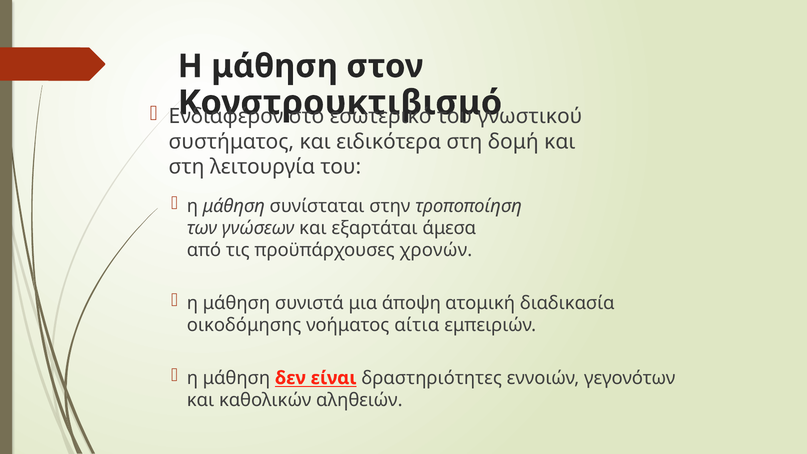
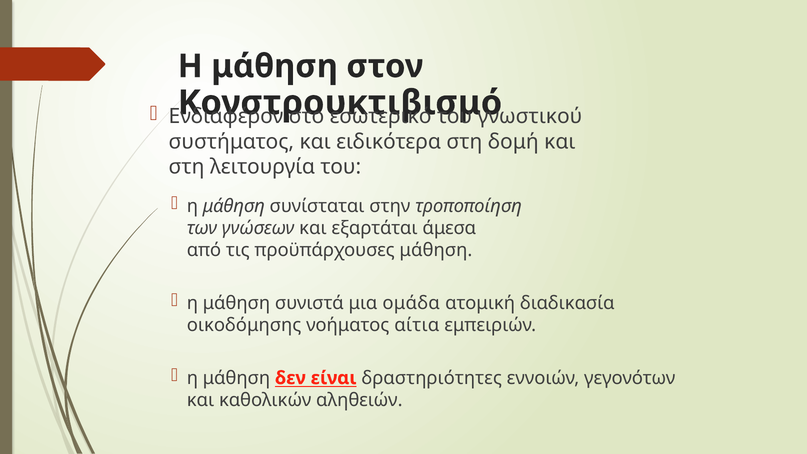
προϋπάρχουσες χρονών: χρονών -> μάθηση (436, 250)
άποψη: άποψη -> ομάδα (411, 303)
